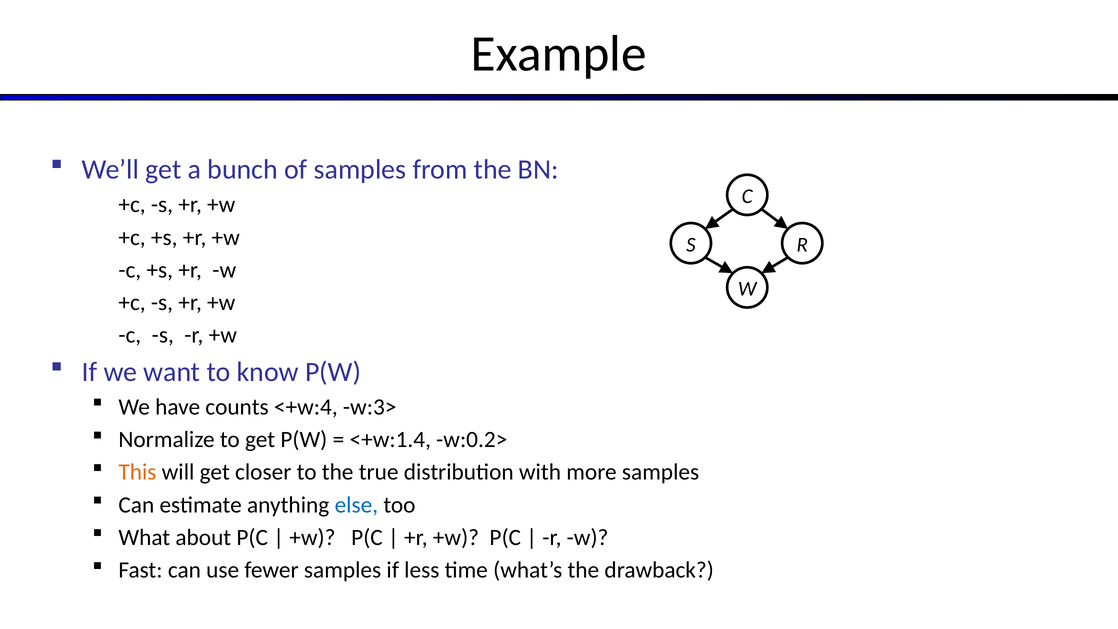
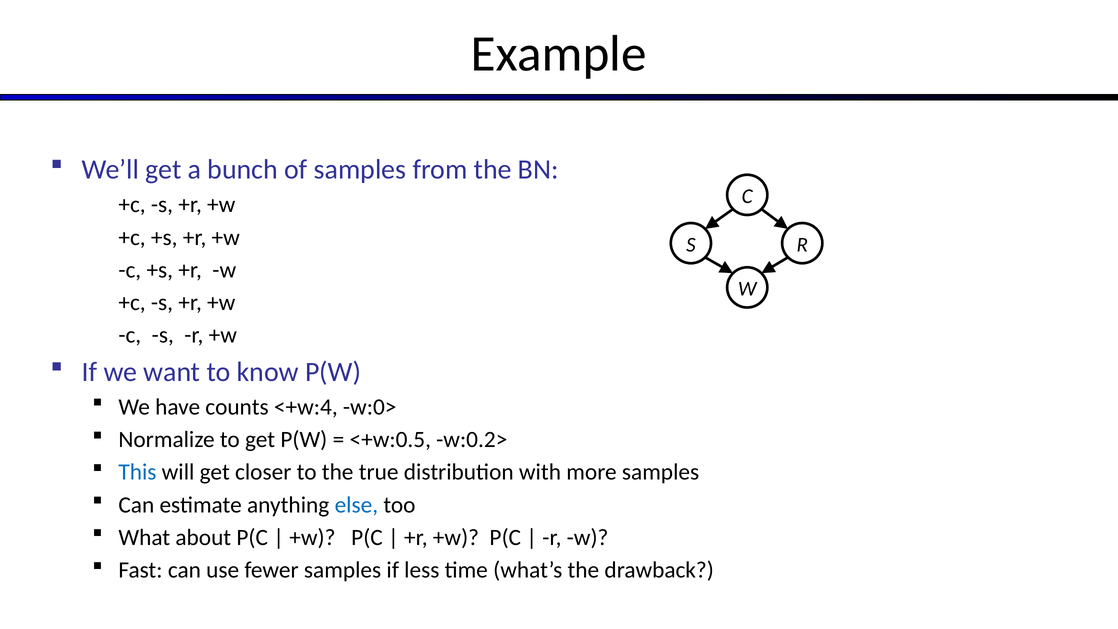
w:3>: w:3> -> w:0> (370, 407)
<+w:1.4: <+w:1.4 -> <+w:0.5 (390, 440)
This colour: orange -> blue (137, 472)
